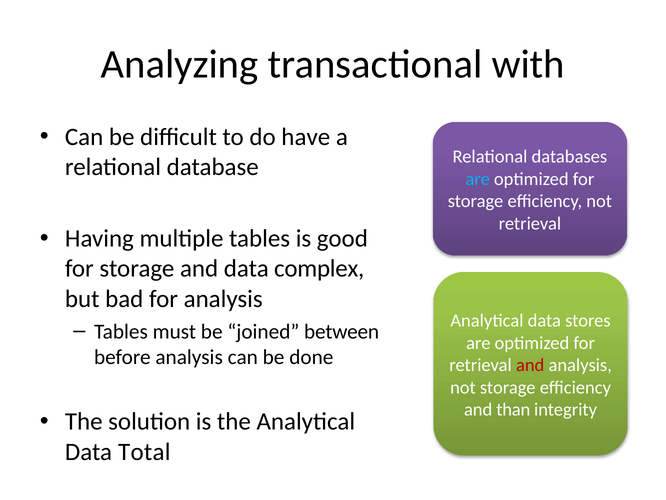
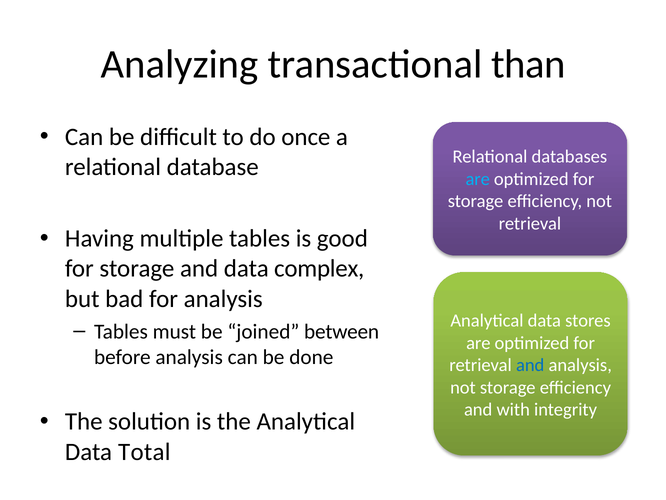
with: with -> than (528, 64)
have: have -> once (306, 137)
and colour: red -> blue (530, 365)
than: than -> with (513, 409)
